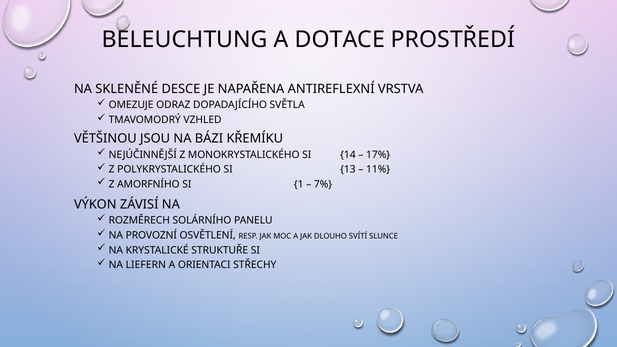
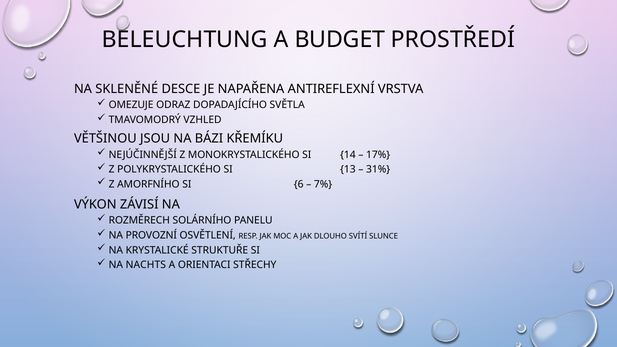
DOTACE: DOTACE -> BUDGET (340, 39)
11%: 11% -> 31% (378, 169)
1: 1 -> 6 (299, 184)
LIEFERN: LIEFERN -> NACHTS (146, 265)
